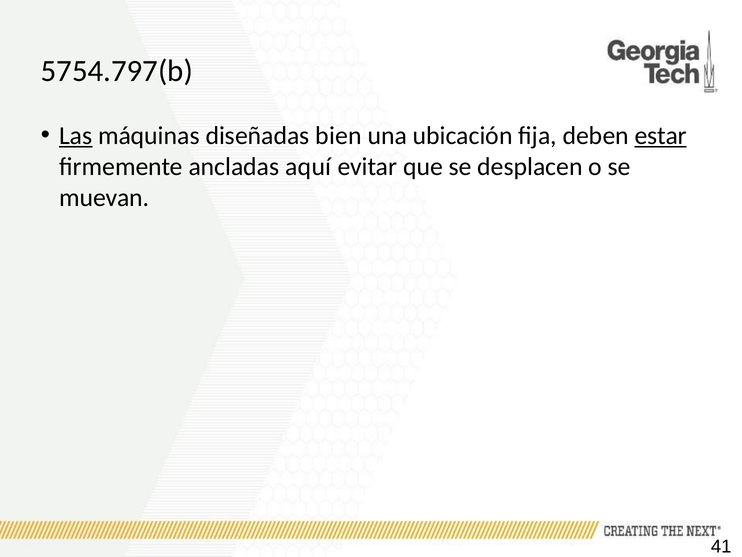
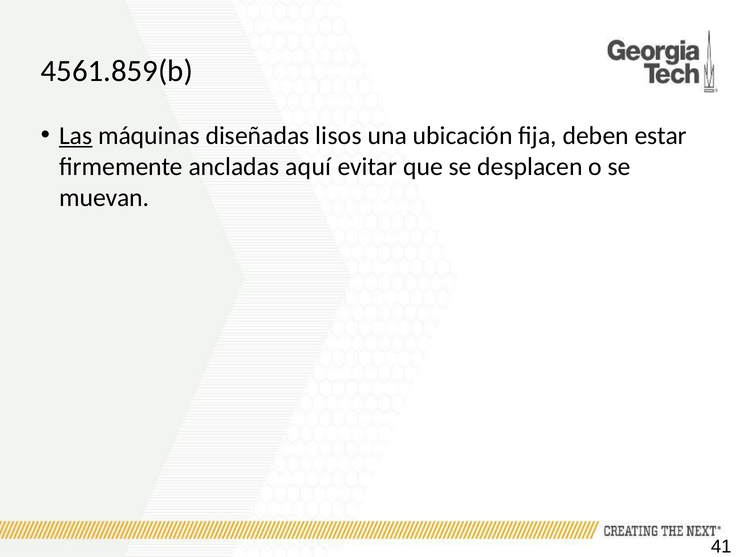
5754.797(b: 5754.797(b -> 4561.859(b (117, 71)
bien: bien -> lisos (338, 136)
estar underline: present -> none (661, 136)
